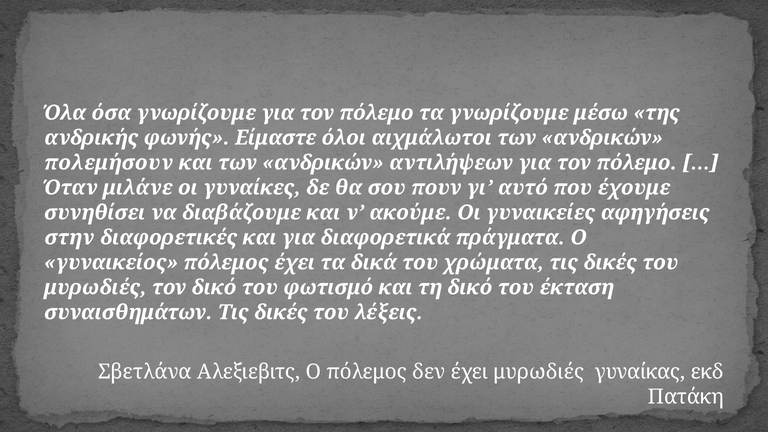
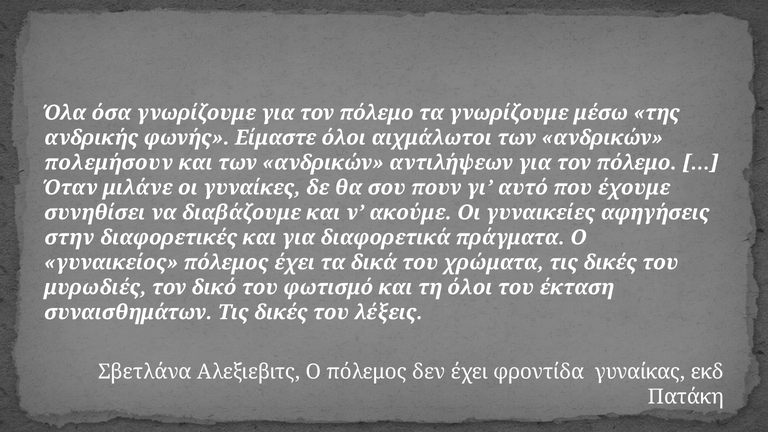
τη δικό: δικό -> όλοι (470, 287)
έχει μυρωδιές: μυρωδιές -> φροντίδα (539, 372)
